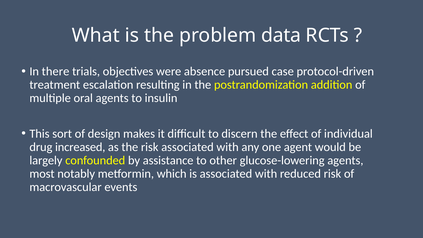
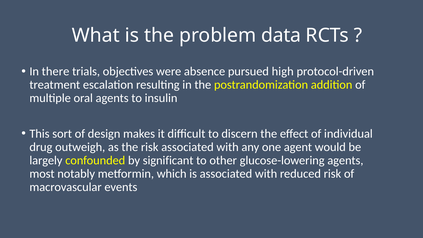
case: case -> high (283, 72)
increased: increased -> outweigh (80, 147)
assistance: assistance -> significant (168, 160)
